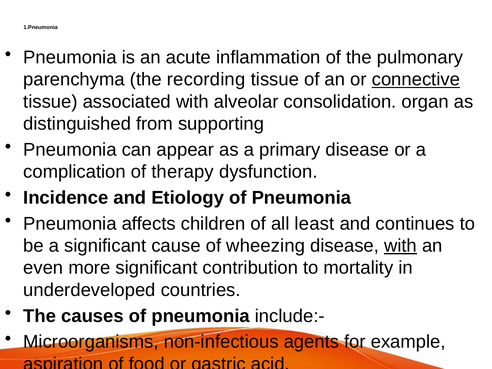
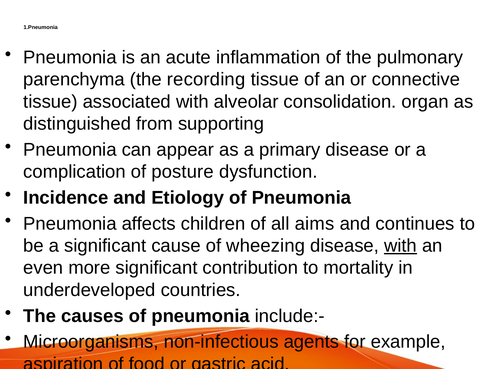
connective underline: present -> none (416, 80)
therapy: therapy -> posture (183, 172)
least: least -> aims (314, 224)
